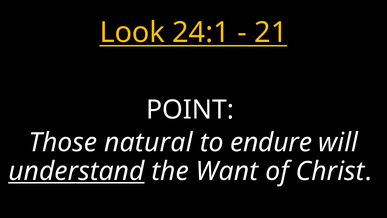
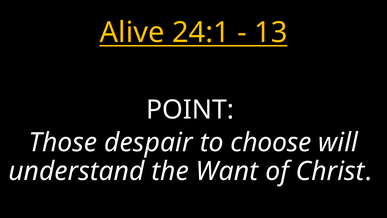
Look: Look -> Alive (132, 32)
21: 21 -> 13 (271, 32)
natural: natural -> despair (148, 142)
endure: endure -> choose (271, 142)
understand underline: present -> none (76, 171)
